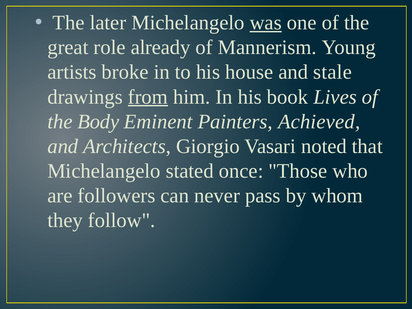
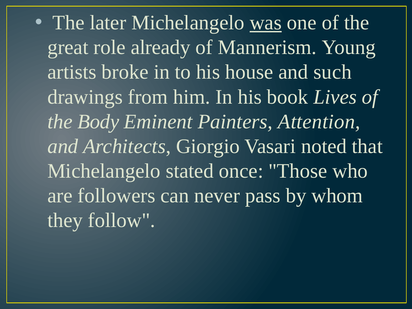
stale: stale -> such (333, 72)
from underline: present -> none (148, 97)
Achieved: Achieved -> Attention (319, 122)
